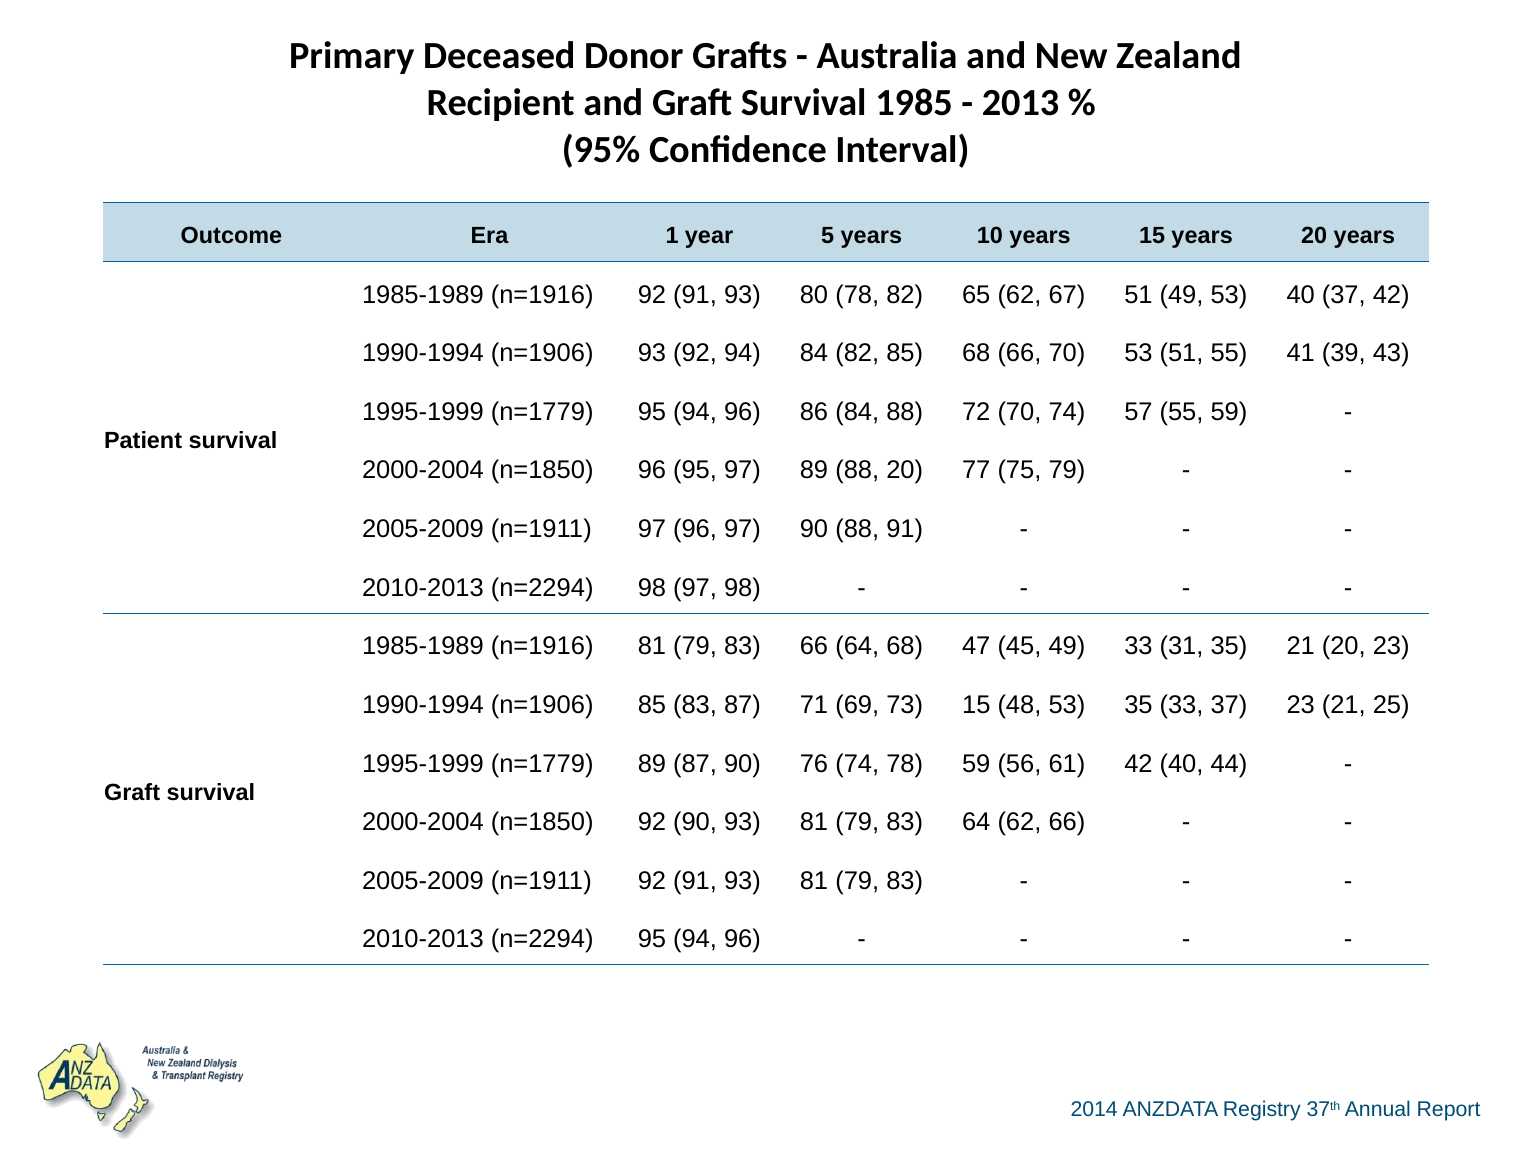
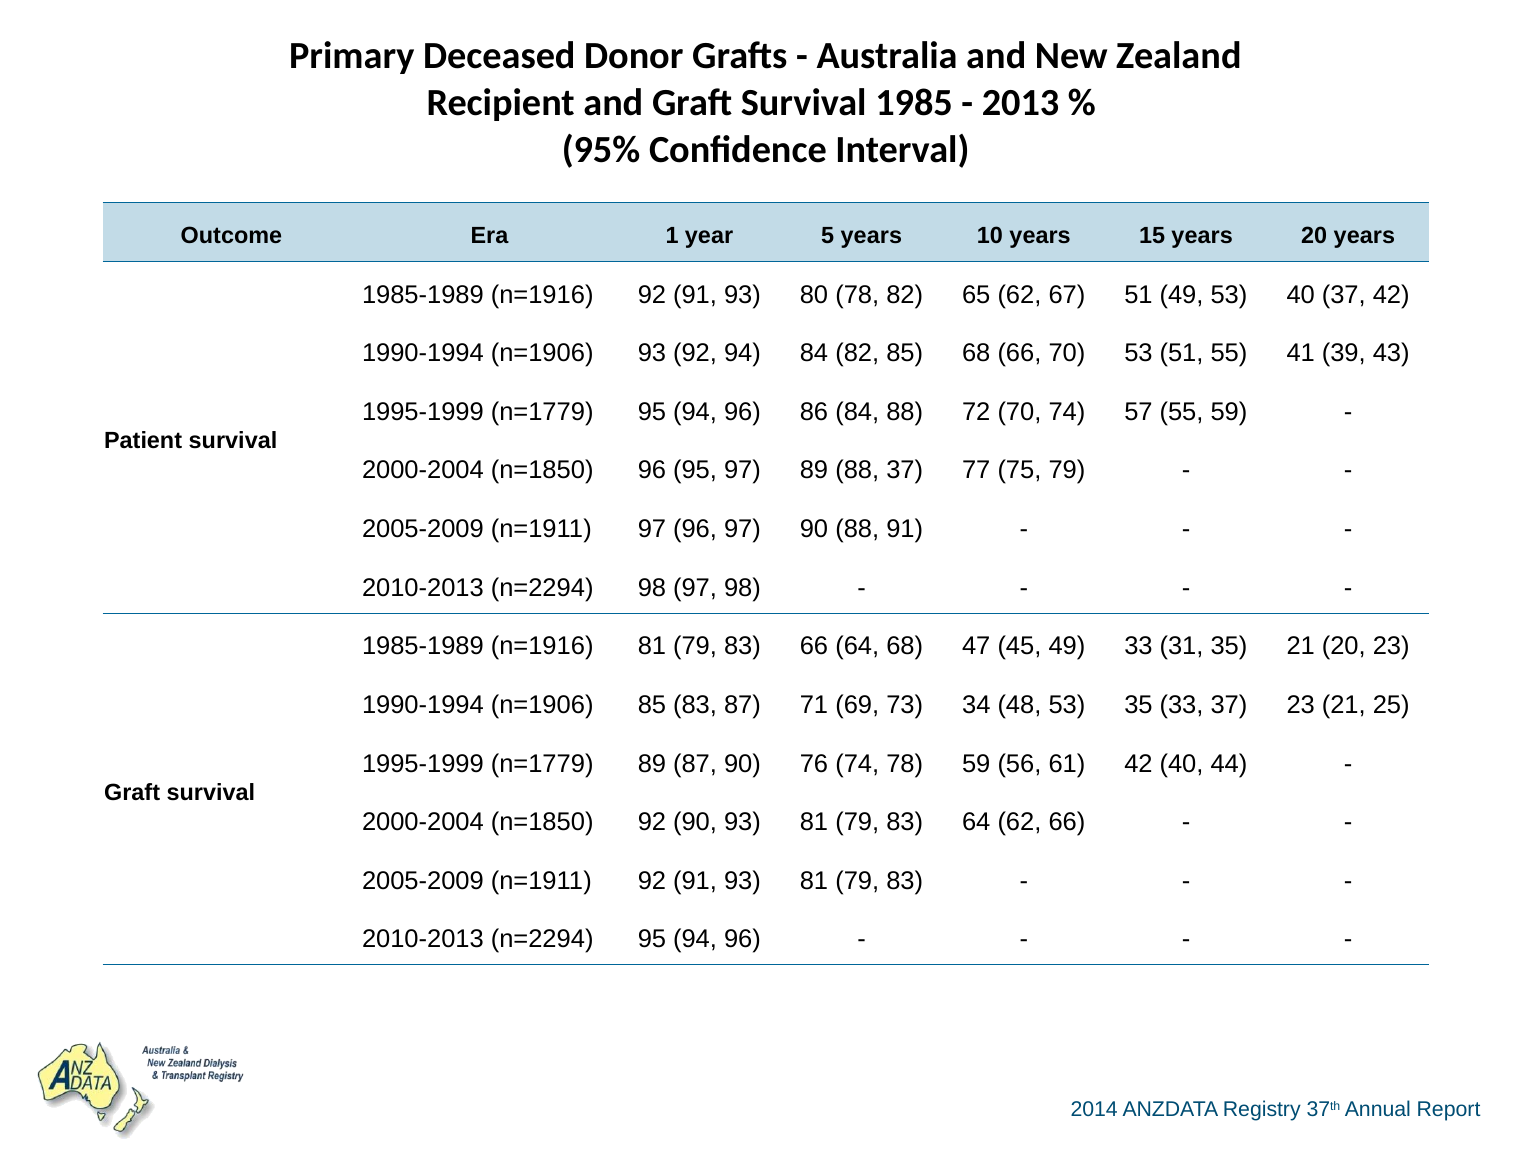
88 20: 20 -> 37 (905, 471)
73 15: 15 -> 34 (976, 705)
